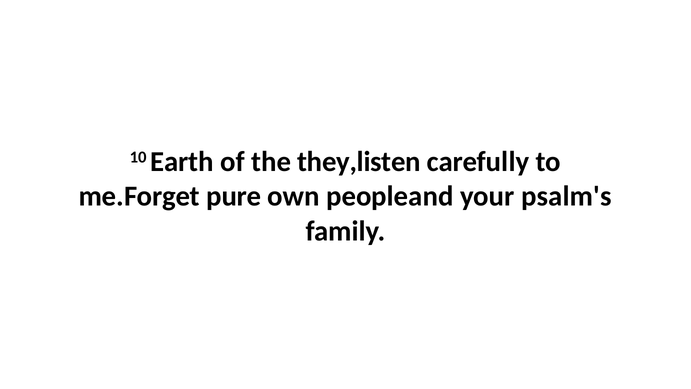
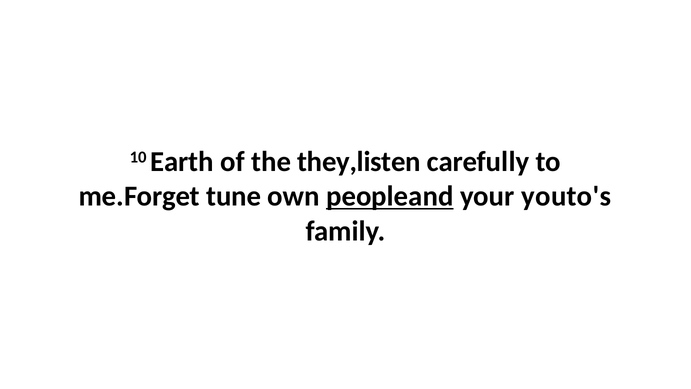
pure: pure -> tune (234, 196)
peopleand underline: none -> present (390, 196)
psalm's: psalm's -> youto's (566, 196)
